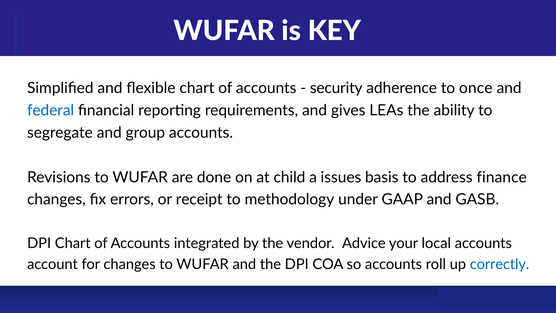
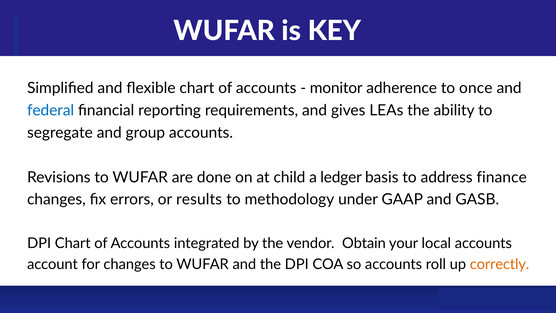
security: security -> monitor (336, 88)
issues: issues -> ledger (341, 177)
receipt: receipt -> results (199, 199)
Advice: Advice -> Obtain (364, 243)
correctly colour: blue -> orange (500, 264)
